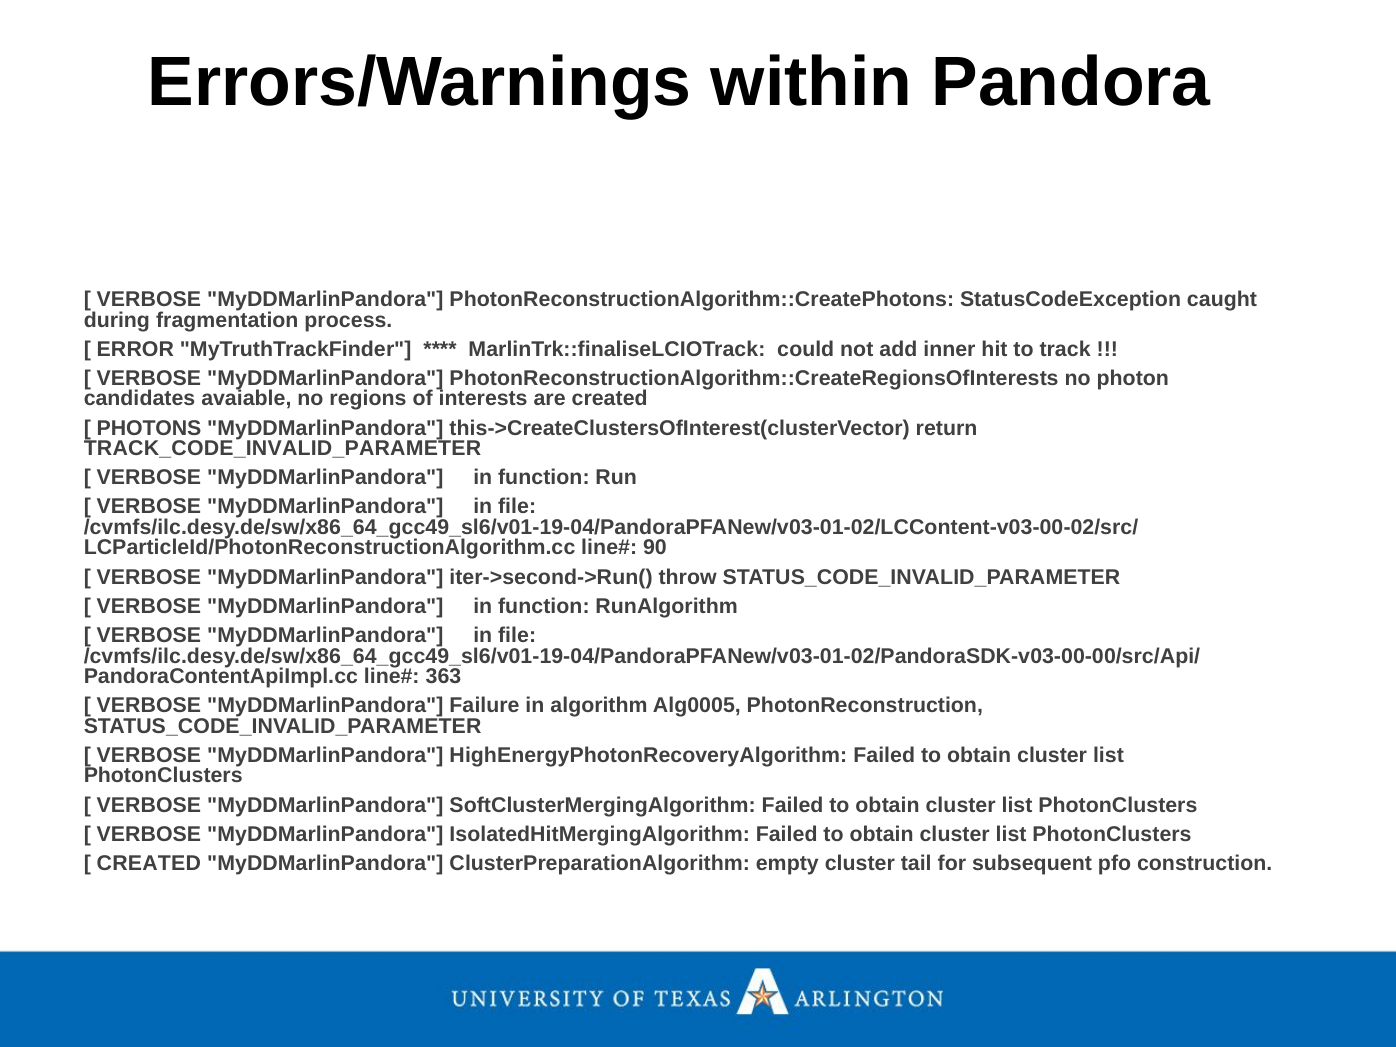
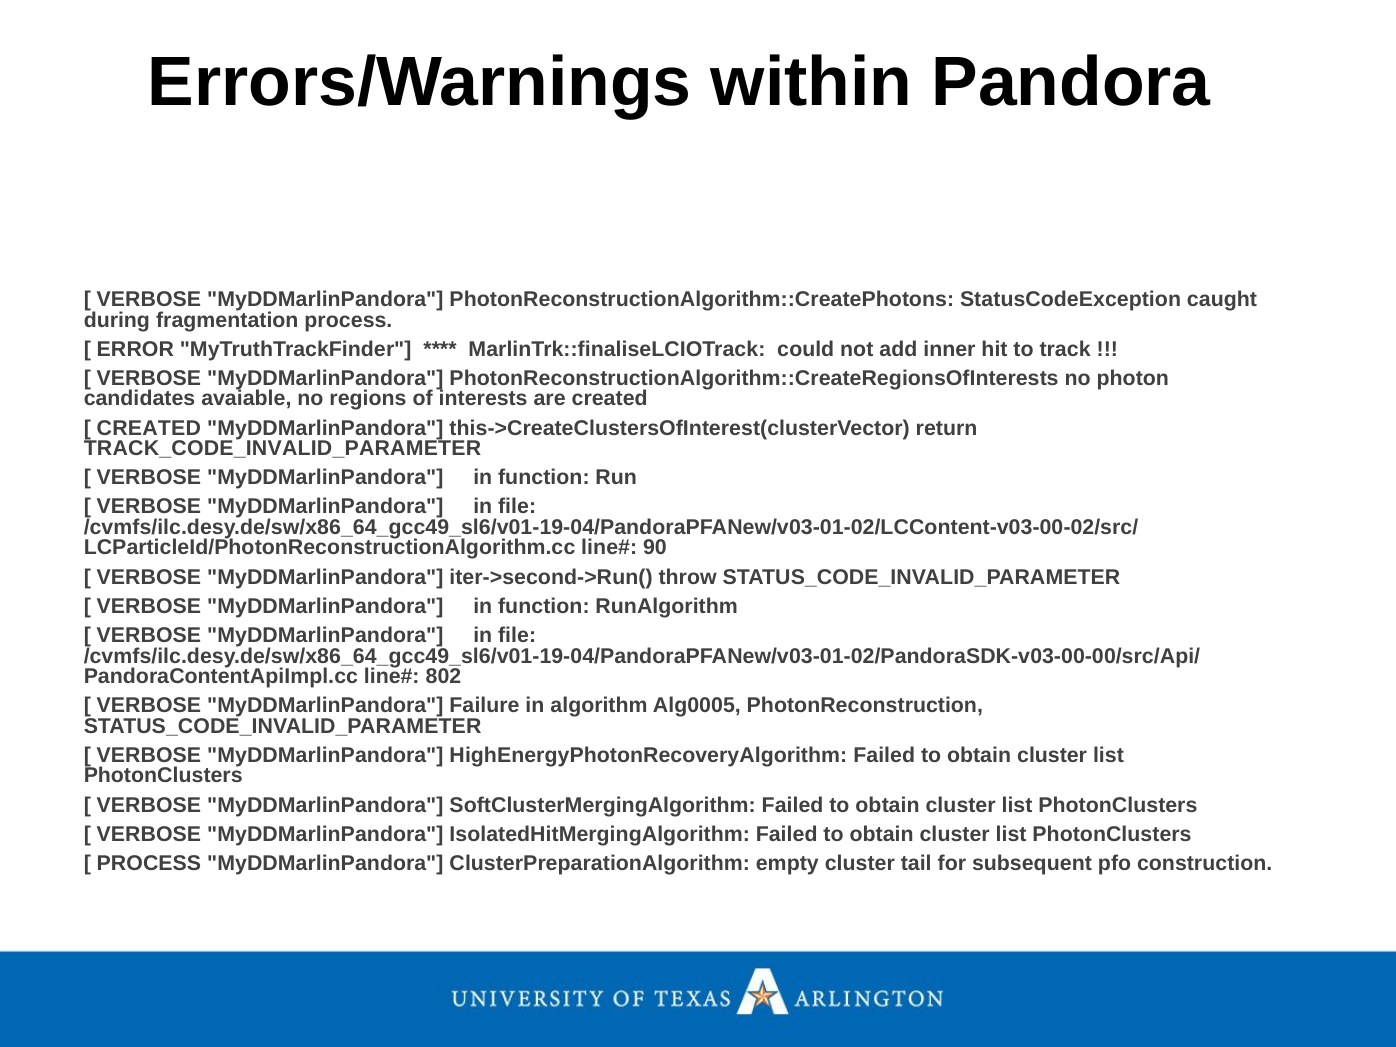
PHOTONS: PHOTONS -> CREATED (149, 428)
363: 363 -> 802 (443, 677)
CREATED: CREATED -> PROCESS (149, 863)
